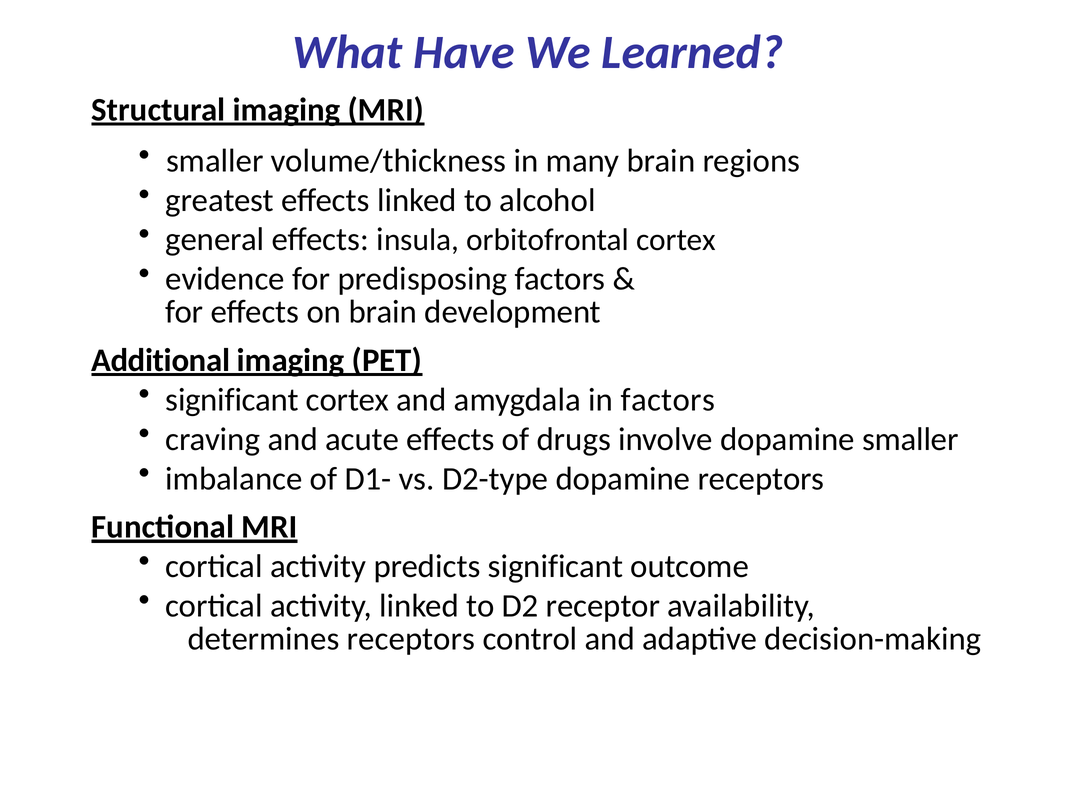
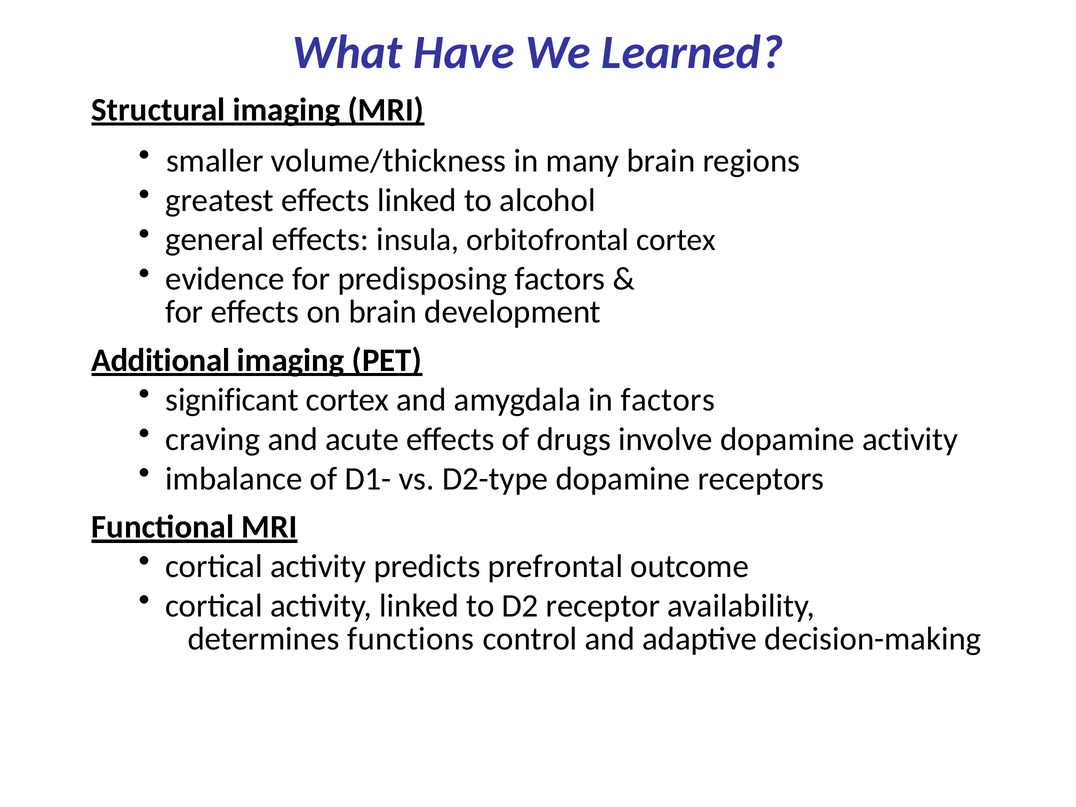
dopamine smaller: smaller -> activity (910, 439)
predicts significant: significant -> prefrontal (555, 567)
determines receptors: receptors -> functions (411, 639)
